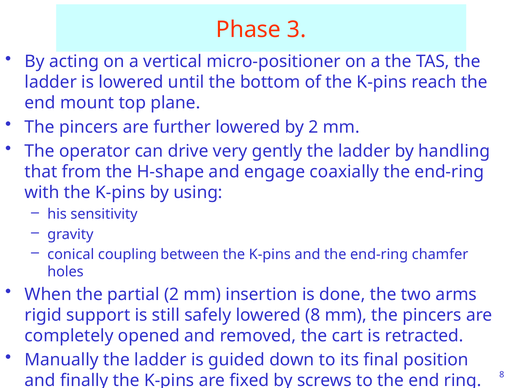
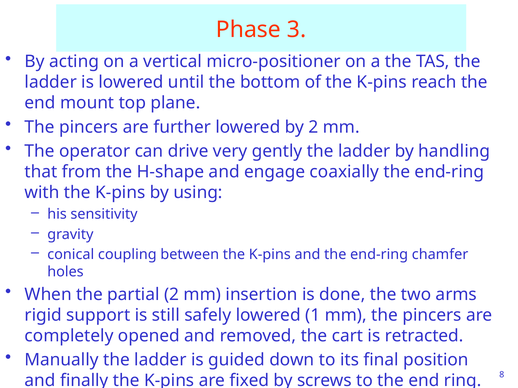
lowered 8: 8 -> 1 (313, 315)
